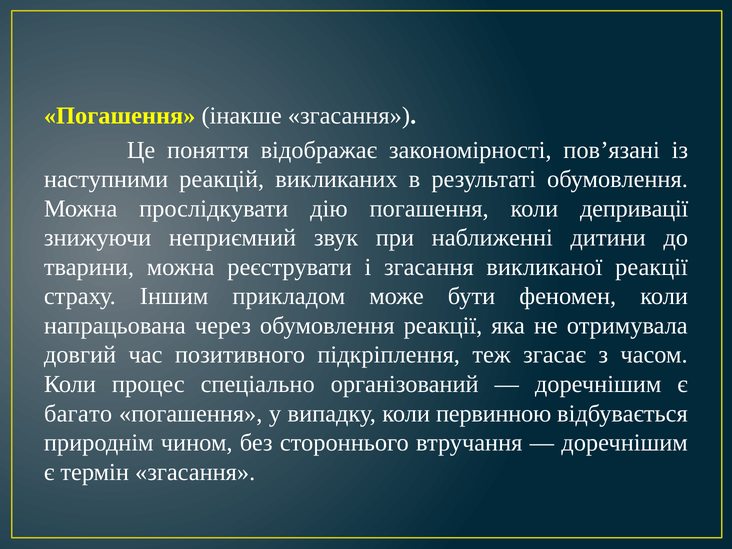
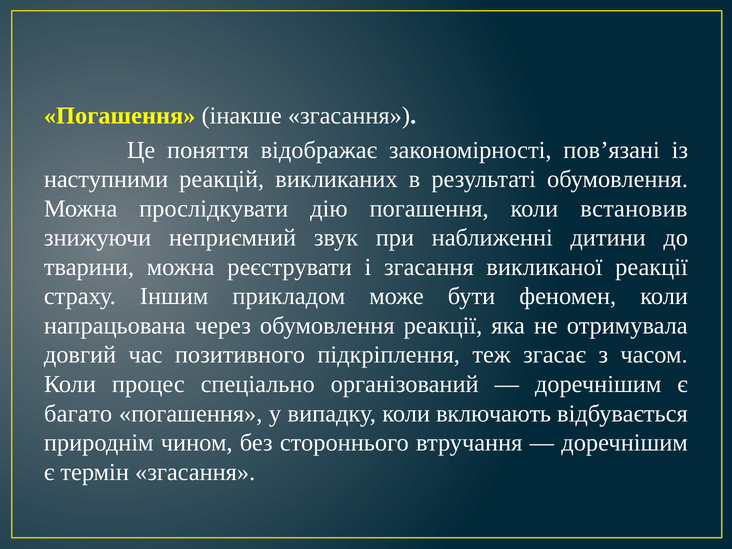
депривації: депривації -> встановив (634, 209)
первинною: первинною -> включають (494, 413)
